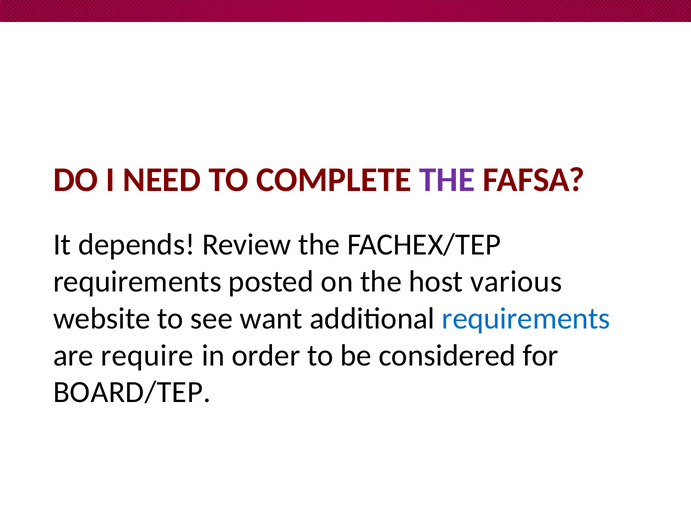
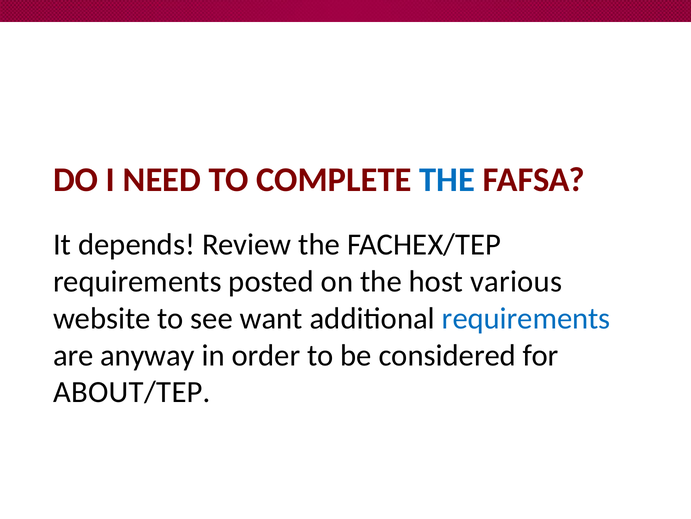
THE colour: purple -> blue (447, 179)
require: require -> anyway (147, 355)
BOARD/TEP: BOARD/TEP -> ABOUT/TEP (132, 392)
